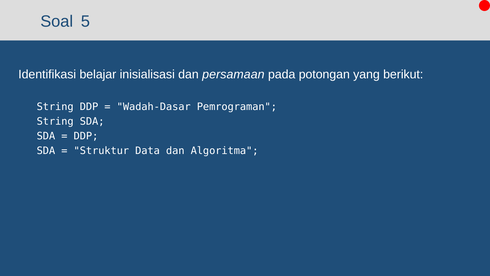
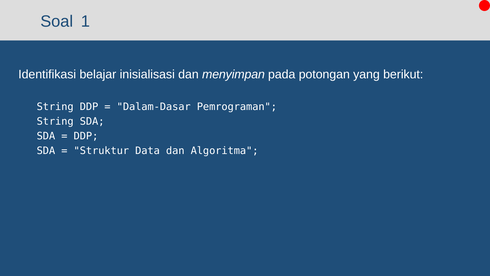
5: 5 -> 1 (85, 21)
persamaan: persamaan -> menyimpan (233, 74)
Wadah-Dasar: Wadah-Dasar -> Dalam-Dasar (154, 107)
